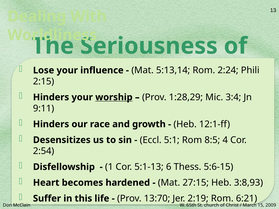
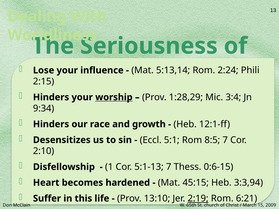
9:11: 9:11 -> 9:34 (44, 108)
8:5 4: 4 -> 7 (225, 140)
2:54: 2:54 -> 2:10 (44, 151)
5:1-13 6: 6 -> 7 (169, 167)
5:6-15: 5:6-15 -> 0:6-15 (218, 167)
27:15: 27:15 -> 45:15 (196, 183)
3:8,93: 3:8,93 -> 3:3,94 (248, 183)
13:70: 13:70 -> 13:10 (157, 199)
2:19 underline: none -> present (198, 199)
